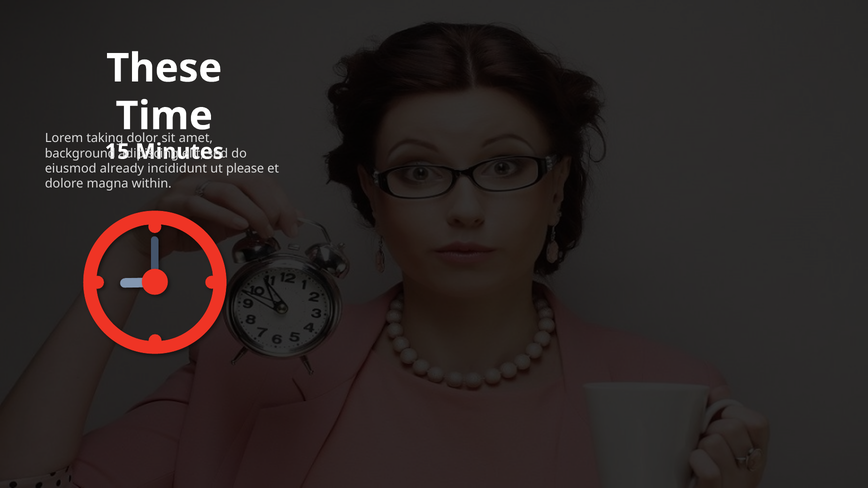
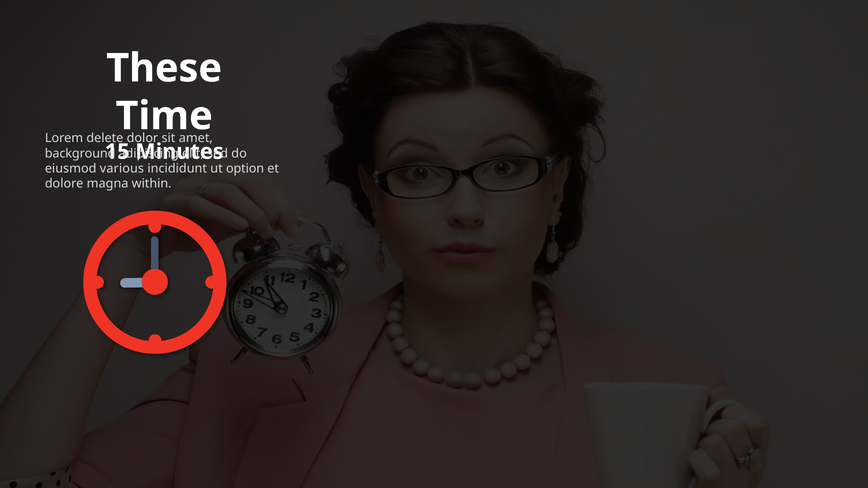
taking: taking -> delete (105, 138)
already: already -> various (122, 169)
please: please -> option (245, 169)
